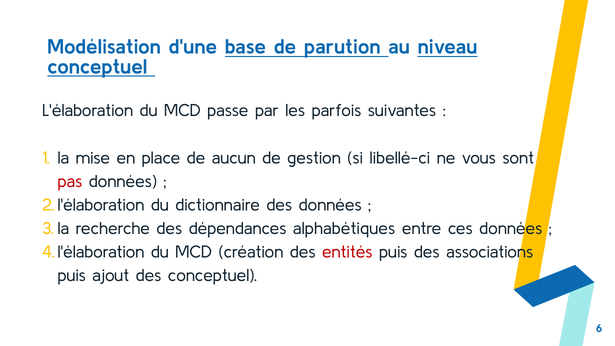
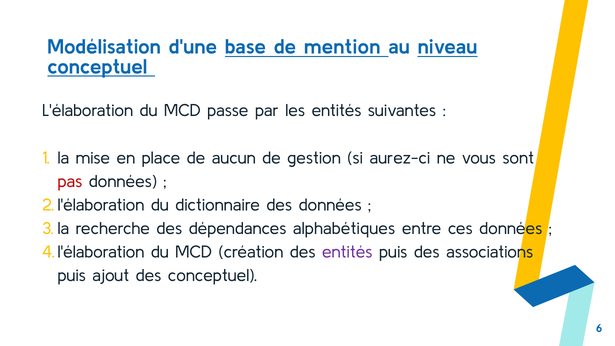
parution: parution -> mention (342, 47)
les parfois: parfois -> entités (337, 111)
libellé-ci: libellé-ci -> aurez-ci (400, 158)
entités colour: red -> purple (347, 252)
